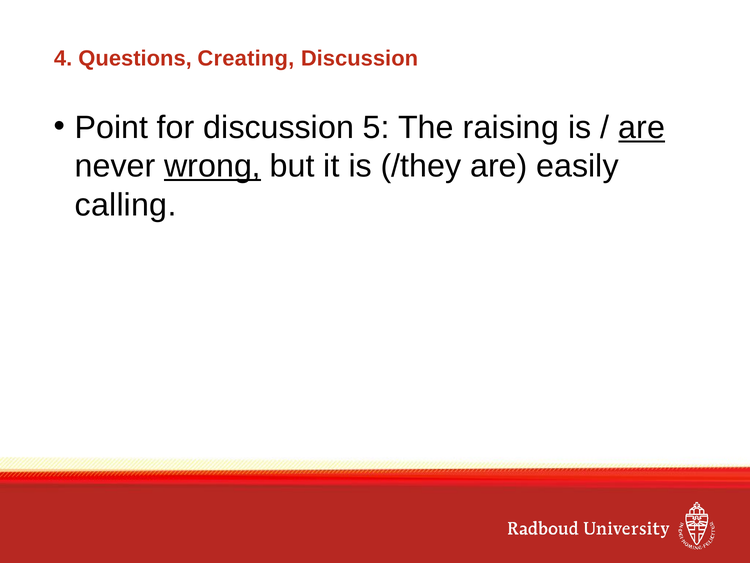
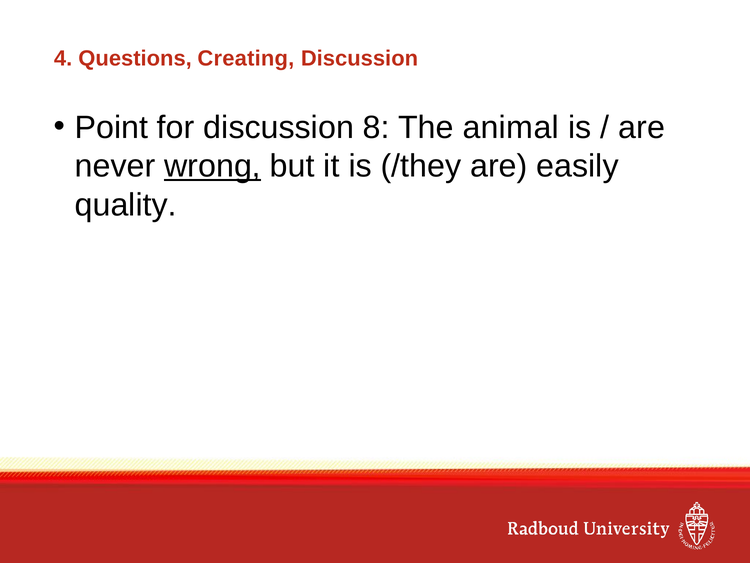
5: 5 -> 8 (376, 127)
raising: raising -> animal (511, 127)
are underline: present -> none (642, 127)
calling: calling -> quality (126, 205)
